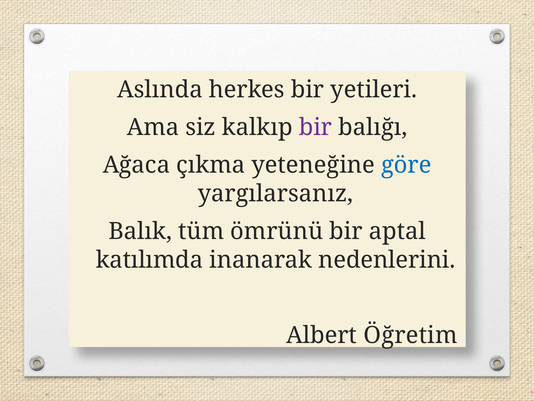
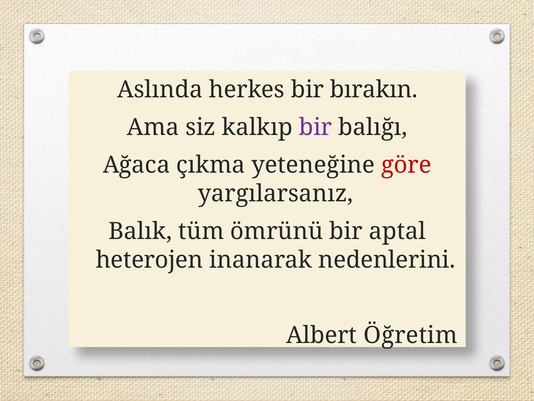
yetileri: yetileri -> bırakın (374, 89)
göre colour: blue -> red (406, 165)
katılımda: katılımda -> heterojen (149, 260)
